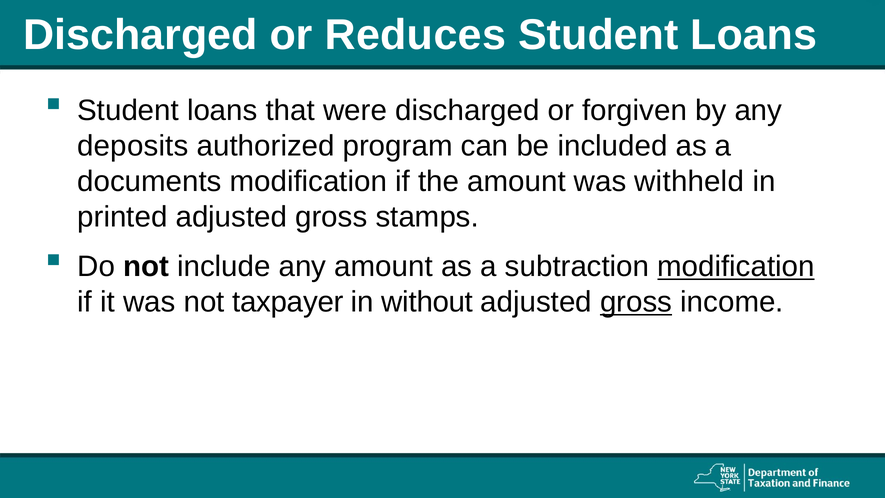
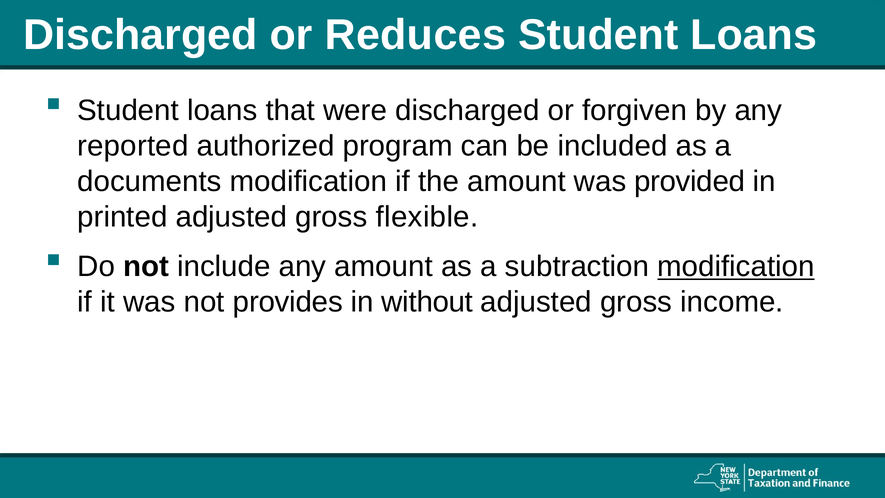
deposits: deposits -> reported (133, 146)
withheld: withheld -> provided (690, 181)
stamps: stamps -> flexible (427, 217)
taxpayer: taxpayer -> provides (288, 302)
gross underline: present -> none (636, 302)
